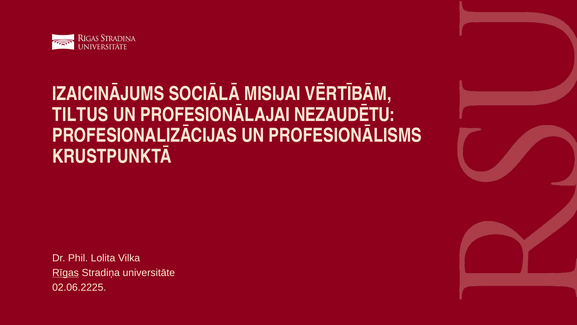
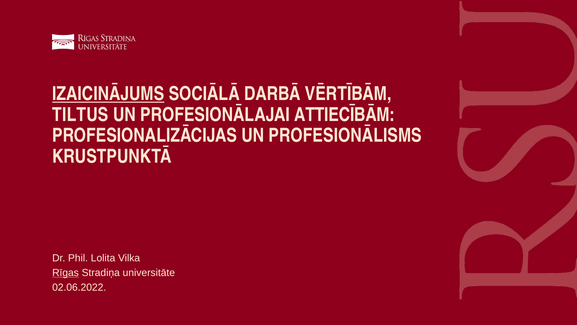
IZAICINĀJUMS underline: none -> present (108, 94)
MISIJAI: MISIJAI -> DARBĀ (272, 94)
NEZAUDĒTU: NEZAUDĒTU -> ATTIECĪBĀM (345, 115)
02.06.2225: 02.06.2225 -> 02.06.2022 (79, 287)
